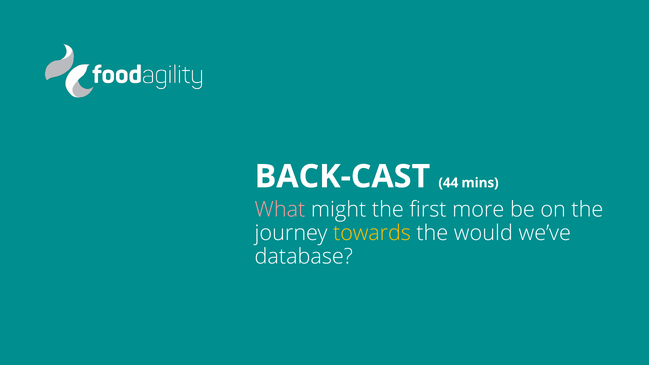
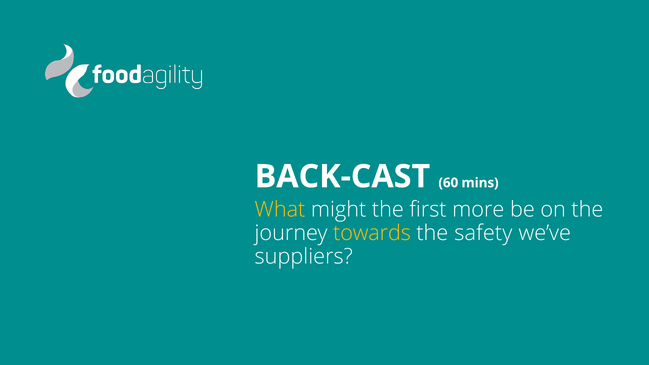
44: 44 -> 60 (448, 183)
What colour: pink -> yellow (280, 210)
would: would -> safety (483, 233)
database: database -> suppliers (304, 257)
